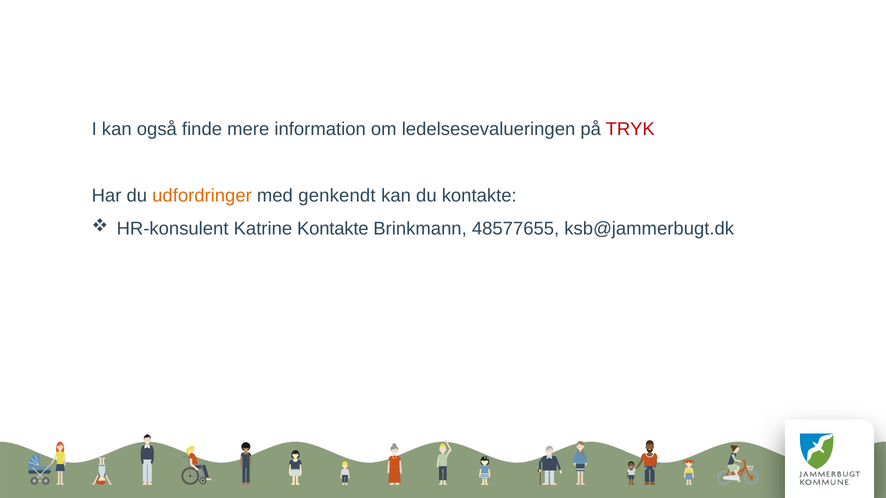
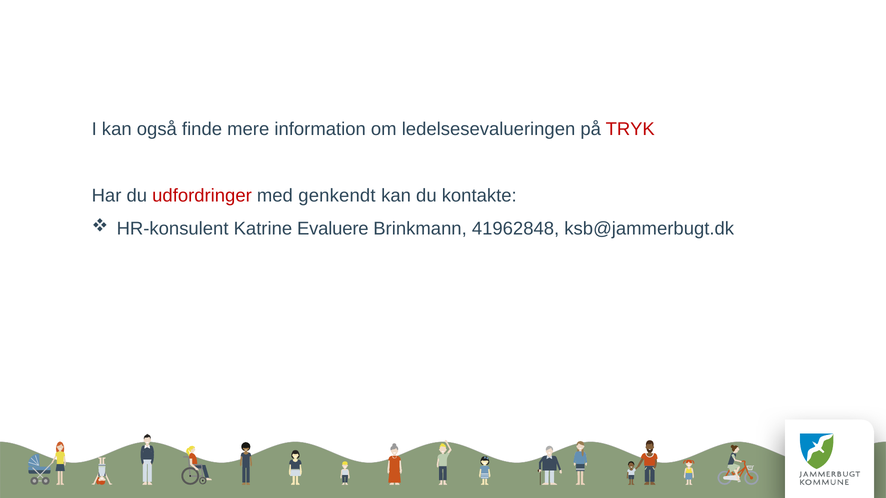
udfordringer colour: orange -> red (202, 196)
Katrine Kontakte: Kontakte -> Evaluere (333, 229)
48577655: 48577655 -> 41962848 (516, 229)
